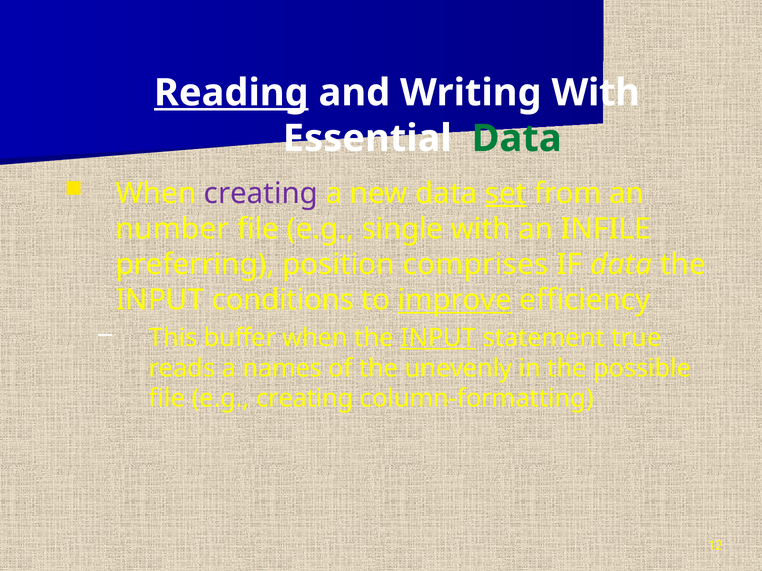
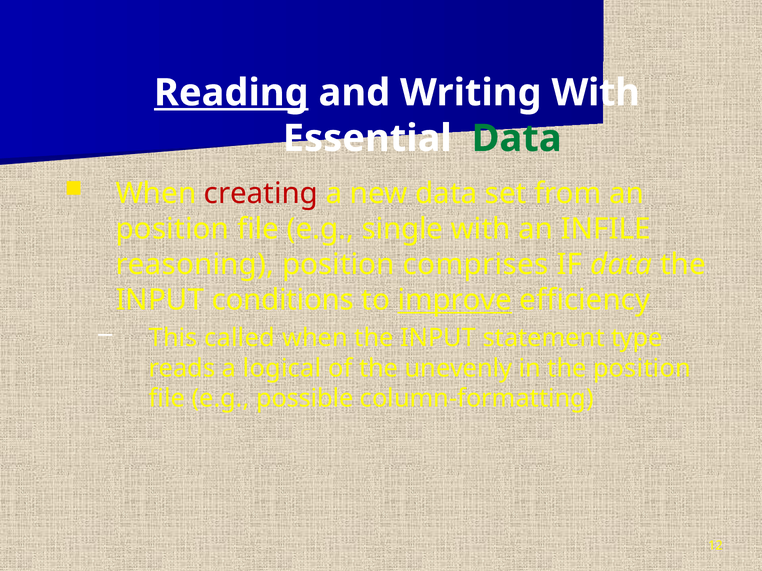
creating colour: purple -> red (261, 193)
set underline: present -> none (506, 193)
number: number -> position (172, 229)
preferring: preferring -> reasoning (195, 265)
buffer: buffer -> called (240, 338)
INPUT underline: present -> none (438, 338)
true: true -> type (637, 338)
names: names -> logical (282, 368)
the possible: possible -> position (642, 368)
e.g creating: creating -> possible (305, 399)
